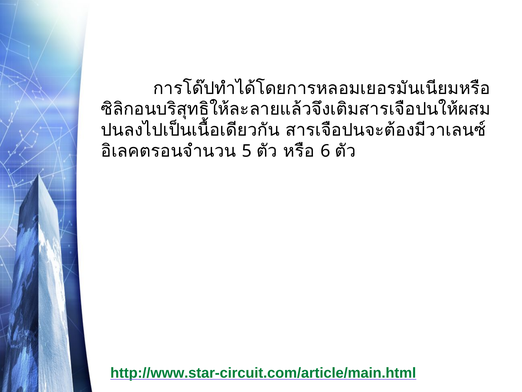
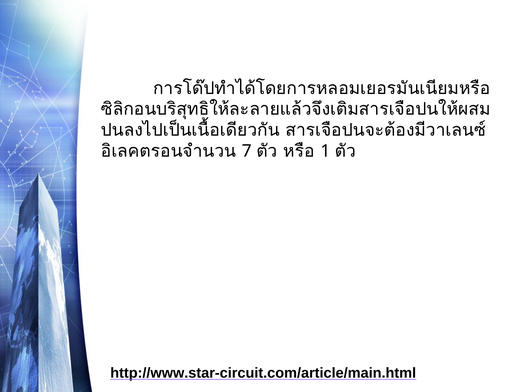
5: 5 -> 7 (247, 151)
6: 6 -> 1 (325, 151)
http://www.star-circuit.com/article/main.html colour: green -> black (263, 372)
